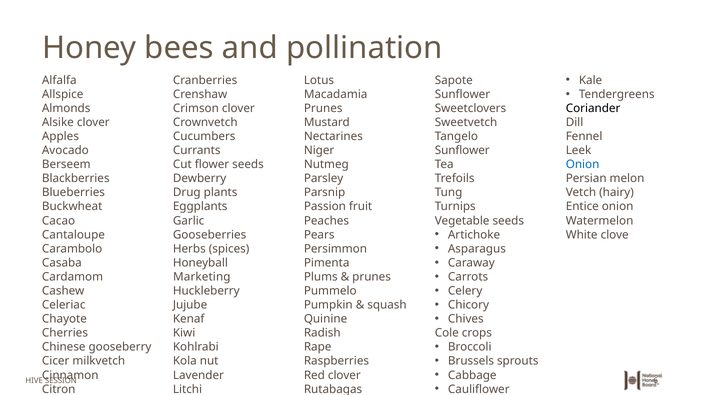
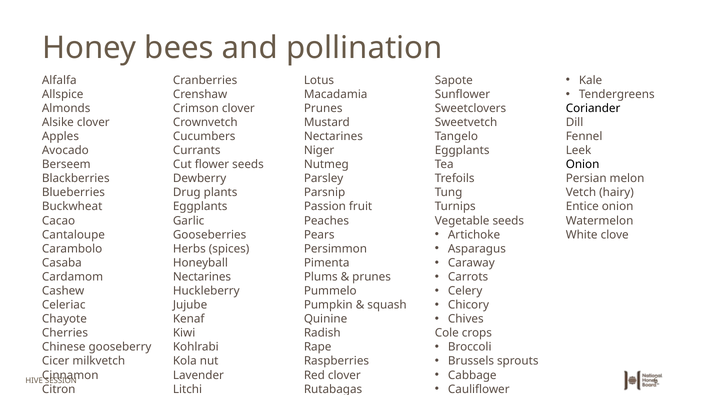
Sunflower: Sunflower -> Eggplants (462, 150)
Onion colour: blue -> black (583, 164)
Marketing: Marketing -> Nectarines (202, 277)
